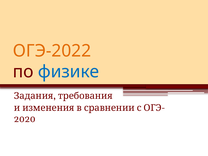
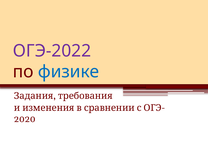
ОГЭ-2022 colour: orange -> purple (52, 51)
